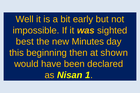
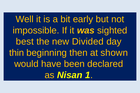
Minutes: Minutes -> Divided (88, 42)
this: this -> thin (17, 53)
